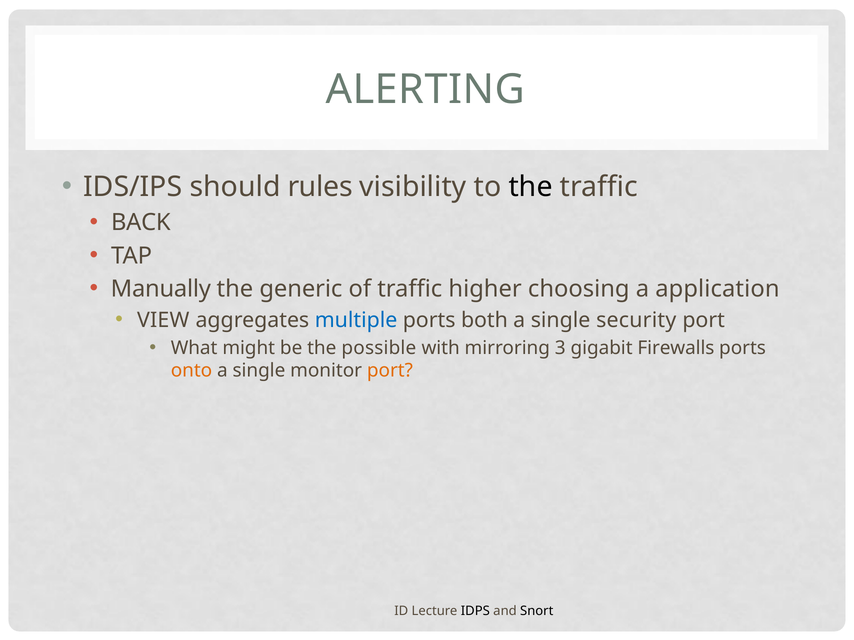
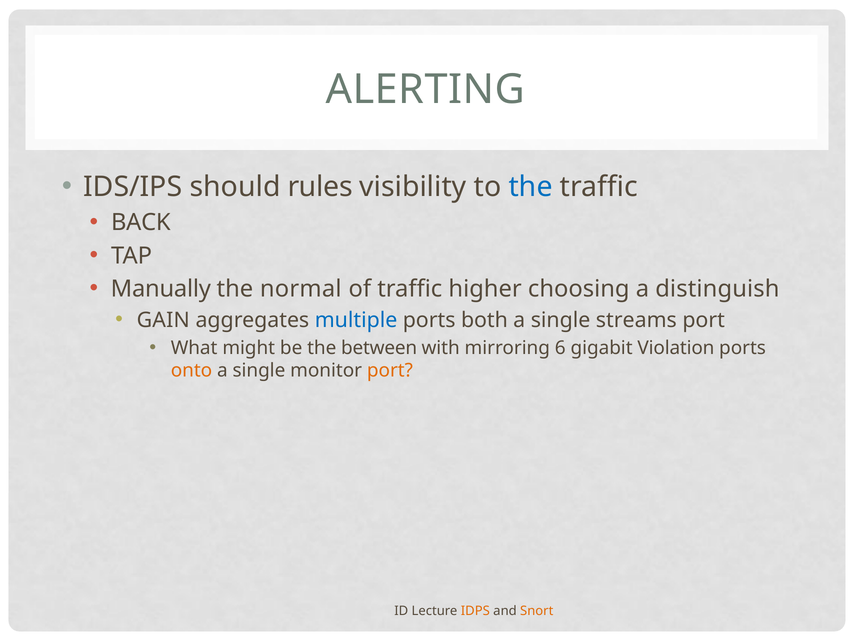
the colour: black -> blue (531, 187)
generic: generic -> normal (301, 289)
application: application -> distinguish (717, 289)
VIEW: VIEW -> GAIN (163, 320)
security: security -> streams (636, 320)
possible: possible -> between (379, 348)
3: 3 -> 6 (560, 348)
Firewalls: Firewalls -> Violation (676, 348)
IDPS colour: black -> orange (475, 612)
Snort colour: black -> orange (537, 612)
